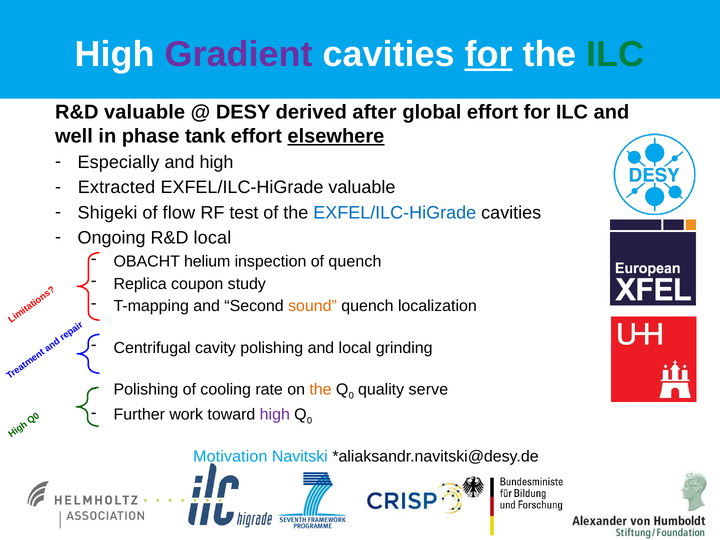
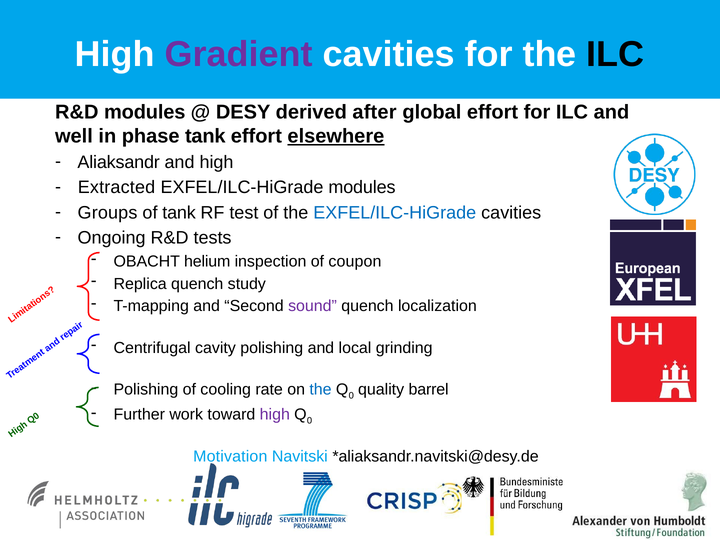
for underline: present -> none (489, 54)
ILC colour: green -> black (615, 54)
R&D valuable: valuable -> modules (145, 112)
Especially: Especially -> Aliaksandr (119, 162)
EXFEL/ILC-HiGrade valuable: valuable -> modules (362, 188)
Shigeki: Shigeki -> Groups (108, 213)
of flow: flow -> tank (179, 213)
R&D local: local -> tests (213, 238)
of quench: quench -> coupon (355, 261)
Replica coupon: coupon -> quench (197, 284)
sound colour: orange -> purple (313, 306)
the colour: orange -> blue (320, 389)
serve: serve -> barrel (429, 389)
